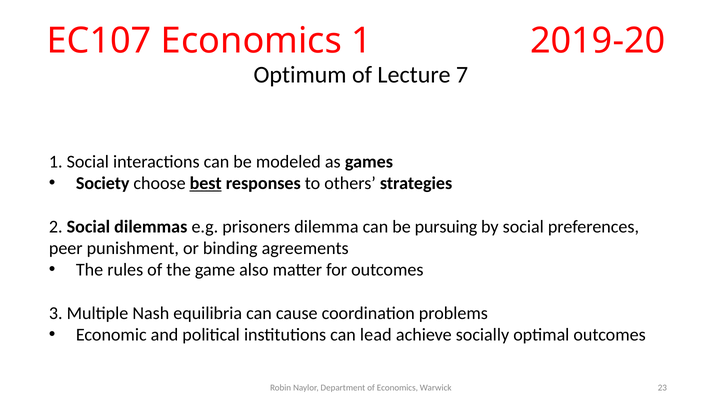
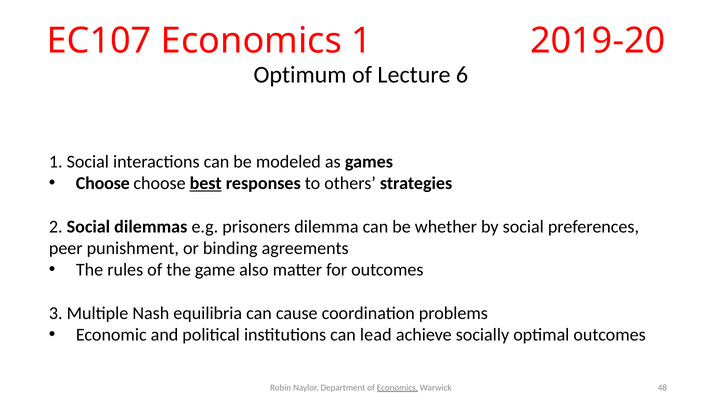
7: 7 -> 6 (462, 75)
Society: Society -> Choose (103, 183)
pursuing: pursuing -> whether (446, 227)
Economics underline: none -> present (397, 388)
23: 23 -> 48 (662, 388)
